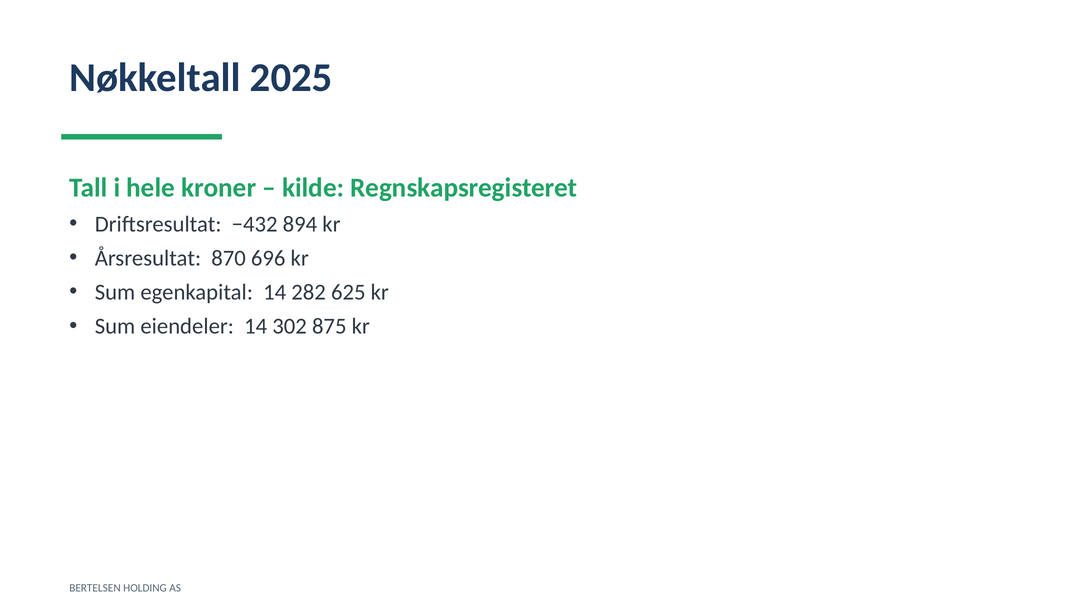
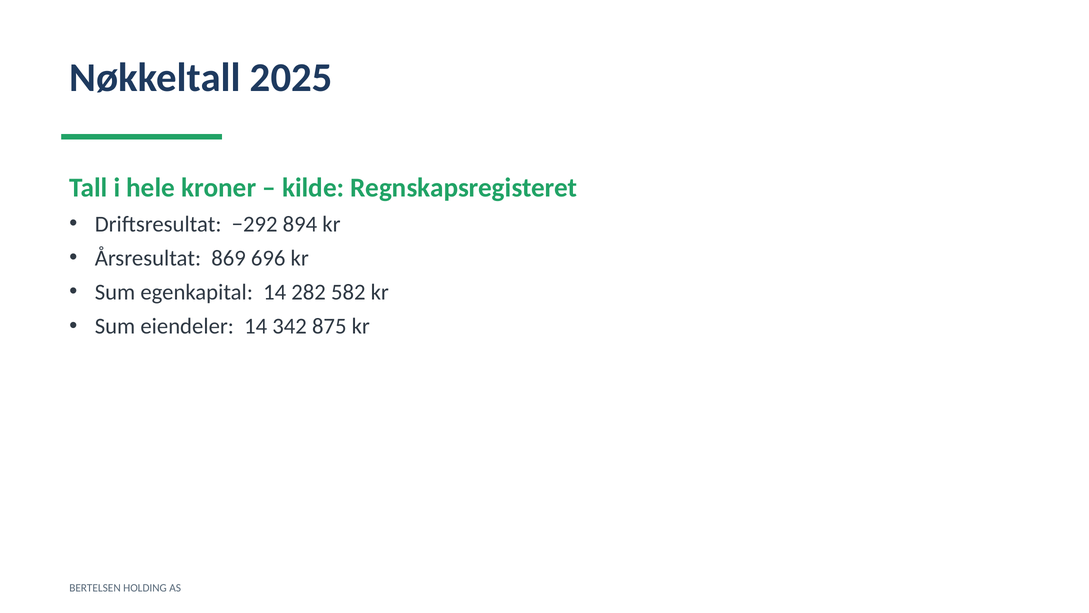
−432: −432 -> −292 (255, 224)
870: 870 -> 869 (229, 258)
625: 625 -> 582 (348, 292)
302: 302 -> 342 (290, 326)
